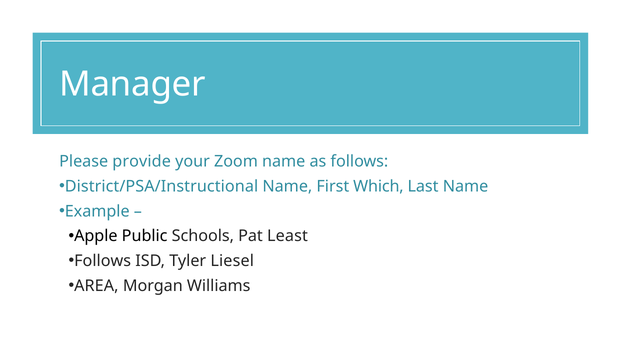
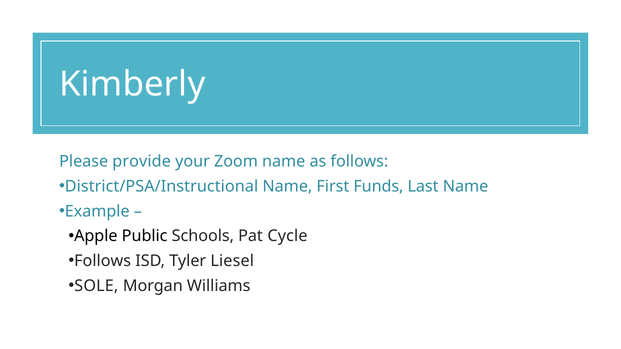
Manager: Manager -> Kimberly (132, 84)
Which: Which -> Funds (378, 187)
Least: Least -> Cycle (287, 236)
AREA: AREA -> SOLE (96, 286)
